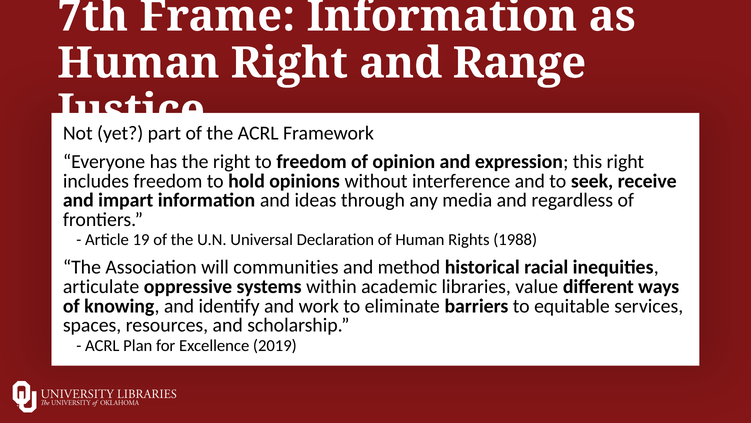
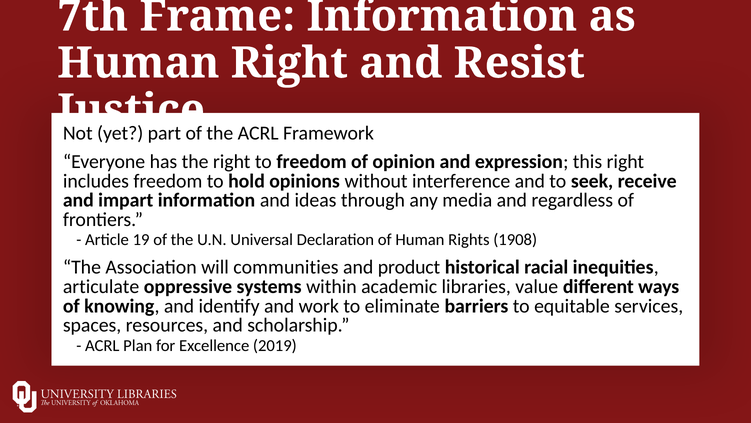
Range: Range -> Resist (519, 63)
1988: 1988 -> 1908 (515, 240)
method: method -> product (409, 267)
